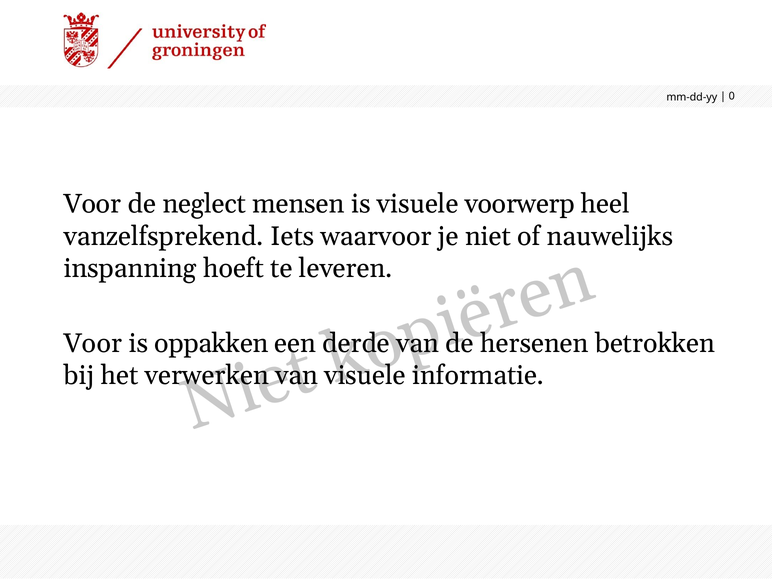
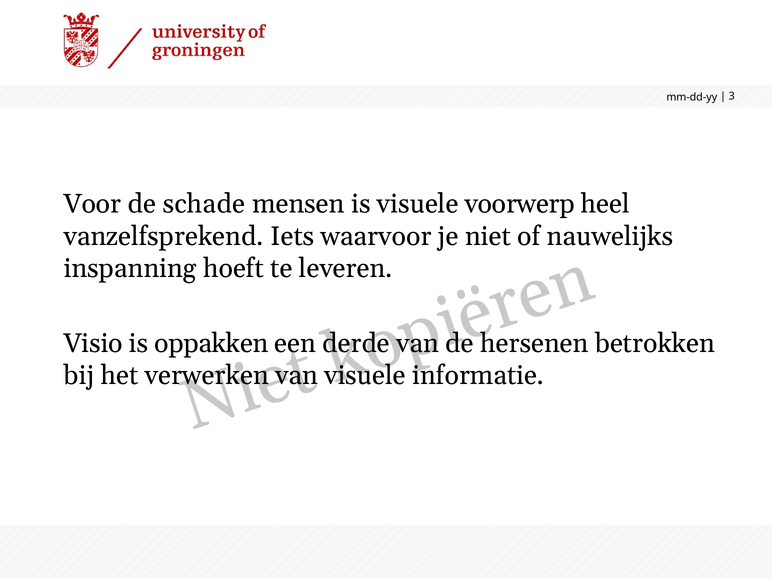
0: 0 -> 3 (732, 96)
neglect: neglect -> schade (204, 204)
Voor: Voor -> Visio (93, 343)
